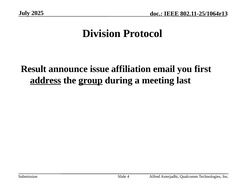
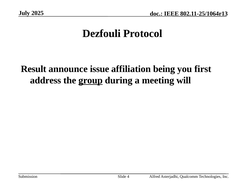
Division: Division -> Dezfouli (102, 33)
email: email -> being (164, 69)
address underline: present -> none (46, 80)
last: last -> will (184, 80)
